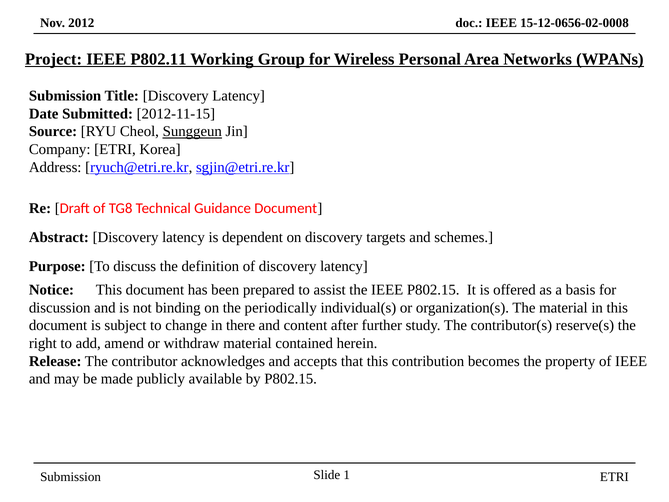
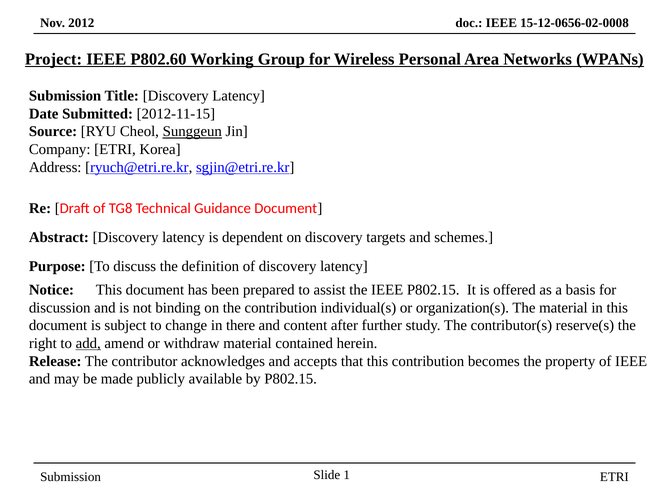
P802.11: P802.11 -> P802.60 (159, 59)
the periodically: periodically -> contribution (281, 308)
add underline: none -> present (88, 343)
